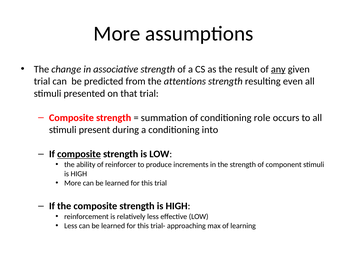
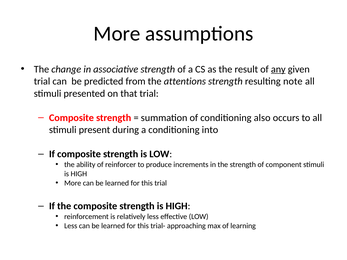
even: even -> note (293, 81)
role: role -> also (262, 118)
composite underline: present -> none (79, 154)
